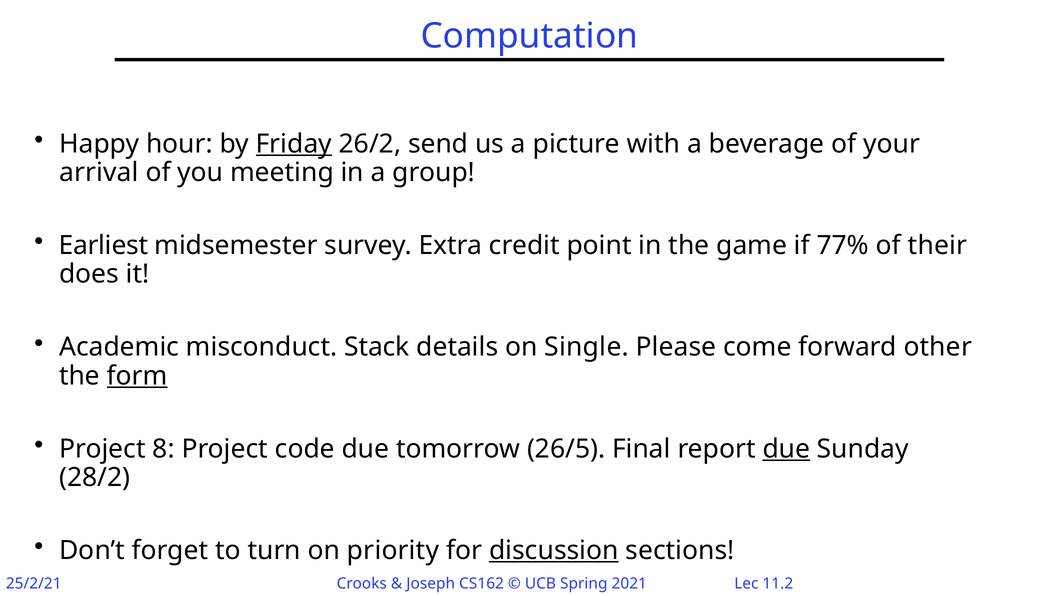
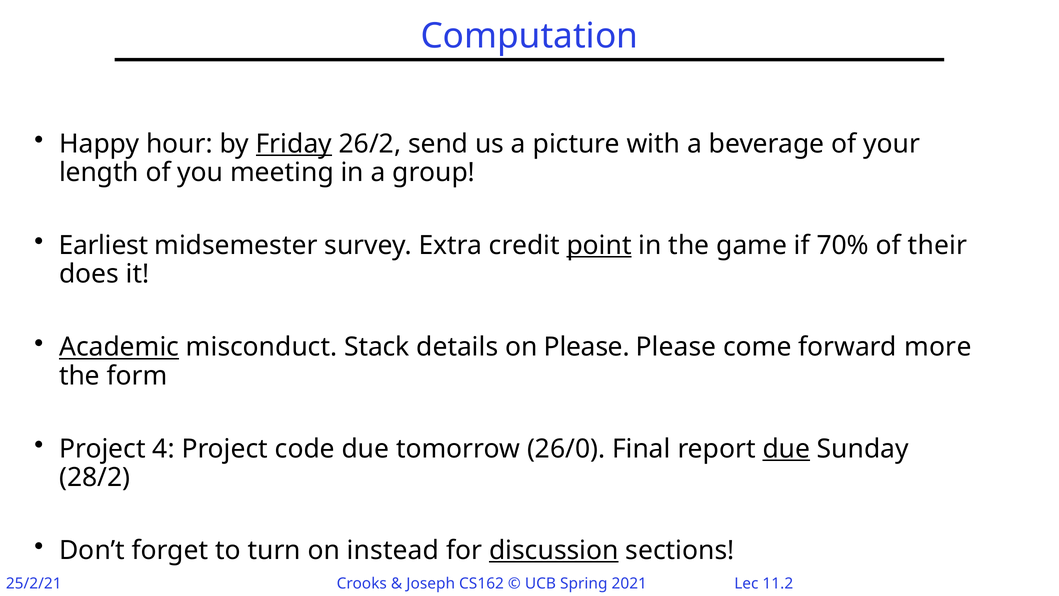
arrival: arrival -> length (99, 172)
point underline: none -> present (599, 245)
77%: 77% -> 70% (843, 245)
Academic underline: none -> present (119, 347)
on Single: Single -> Please (587, 347)
other: other -> more (938, 347)
form underline: present -> none (137, 376)
8: 8 -> 4 (164, 449)
26/5: 26/5 -> 26/0 (566, 449)
priority: priority -> instead (393, 550)
